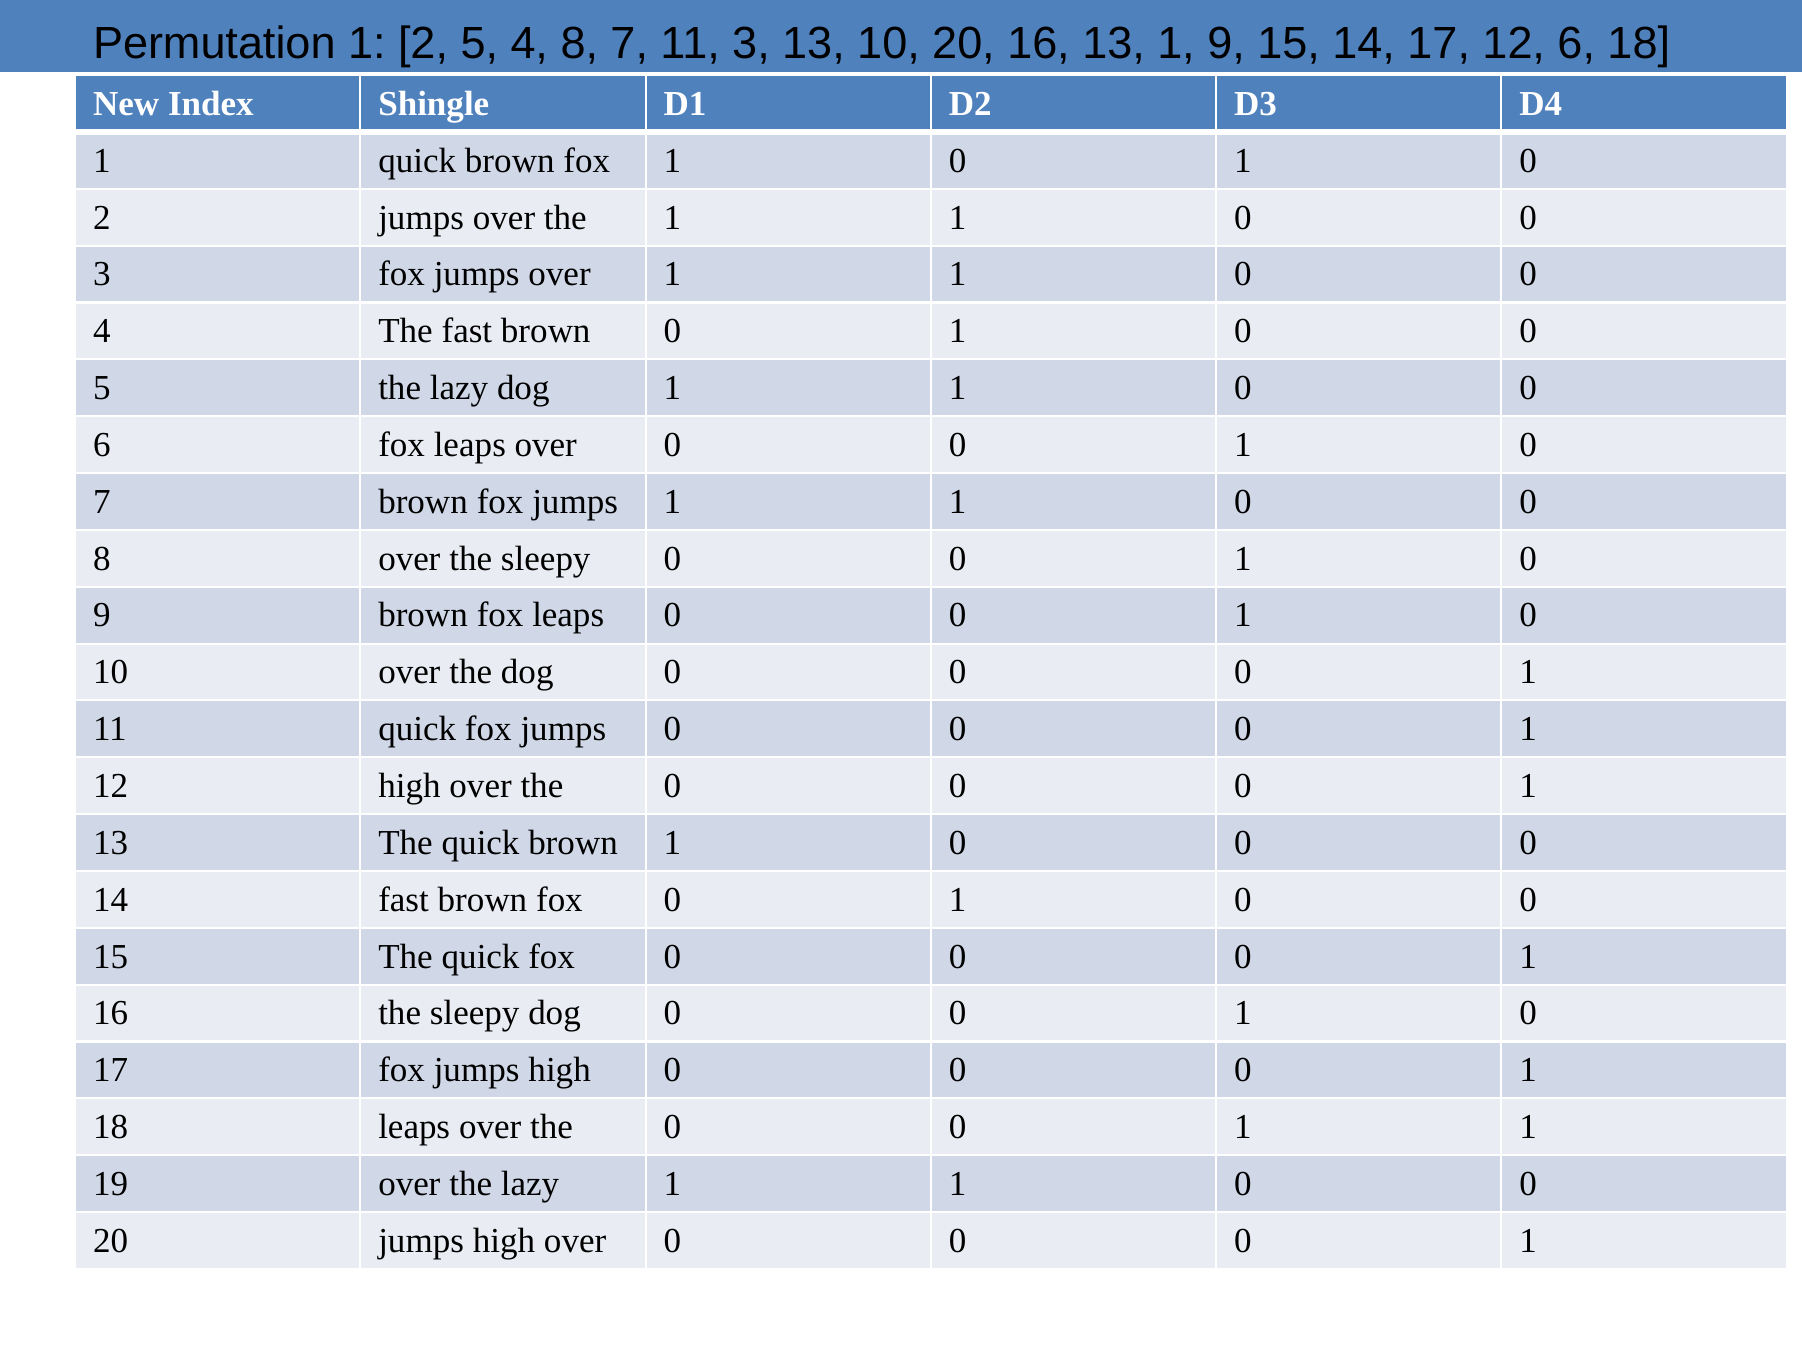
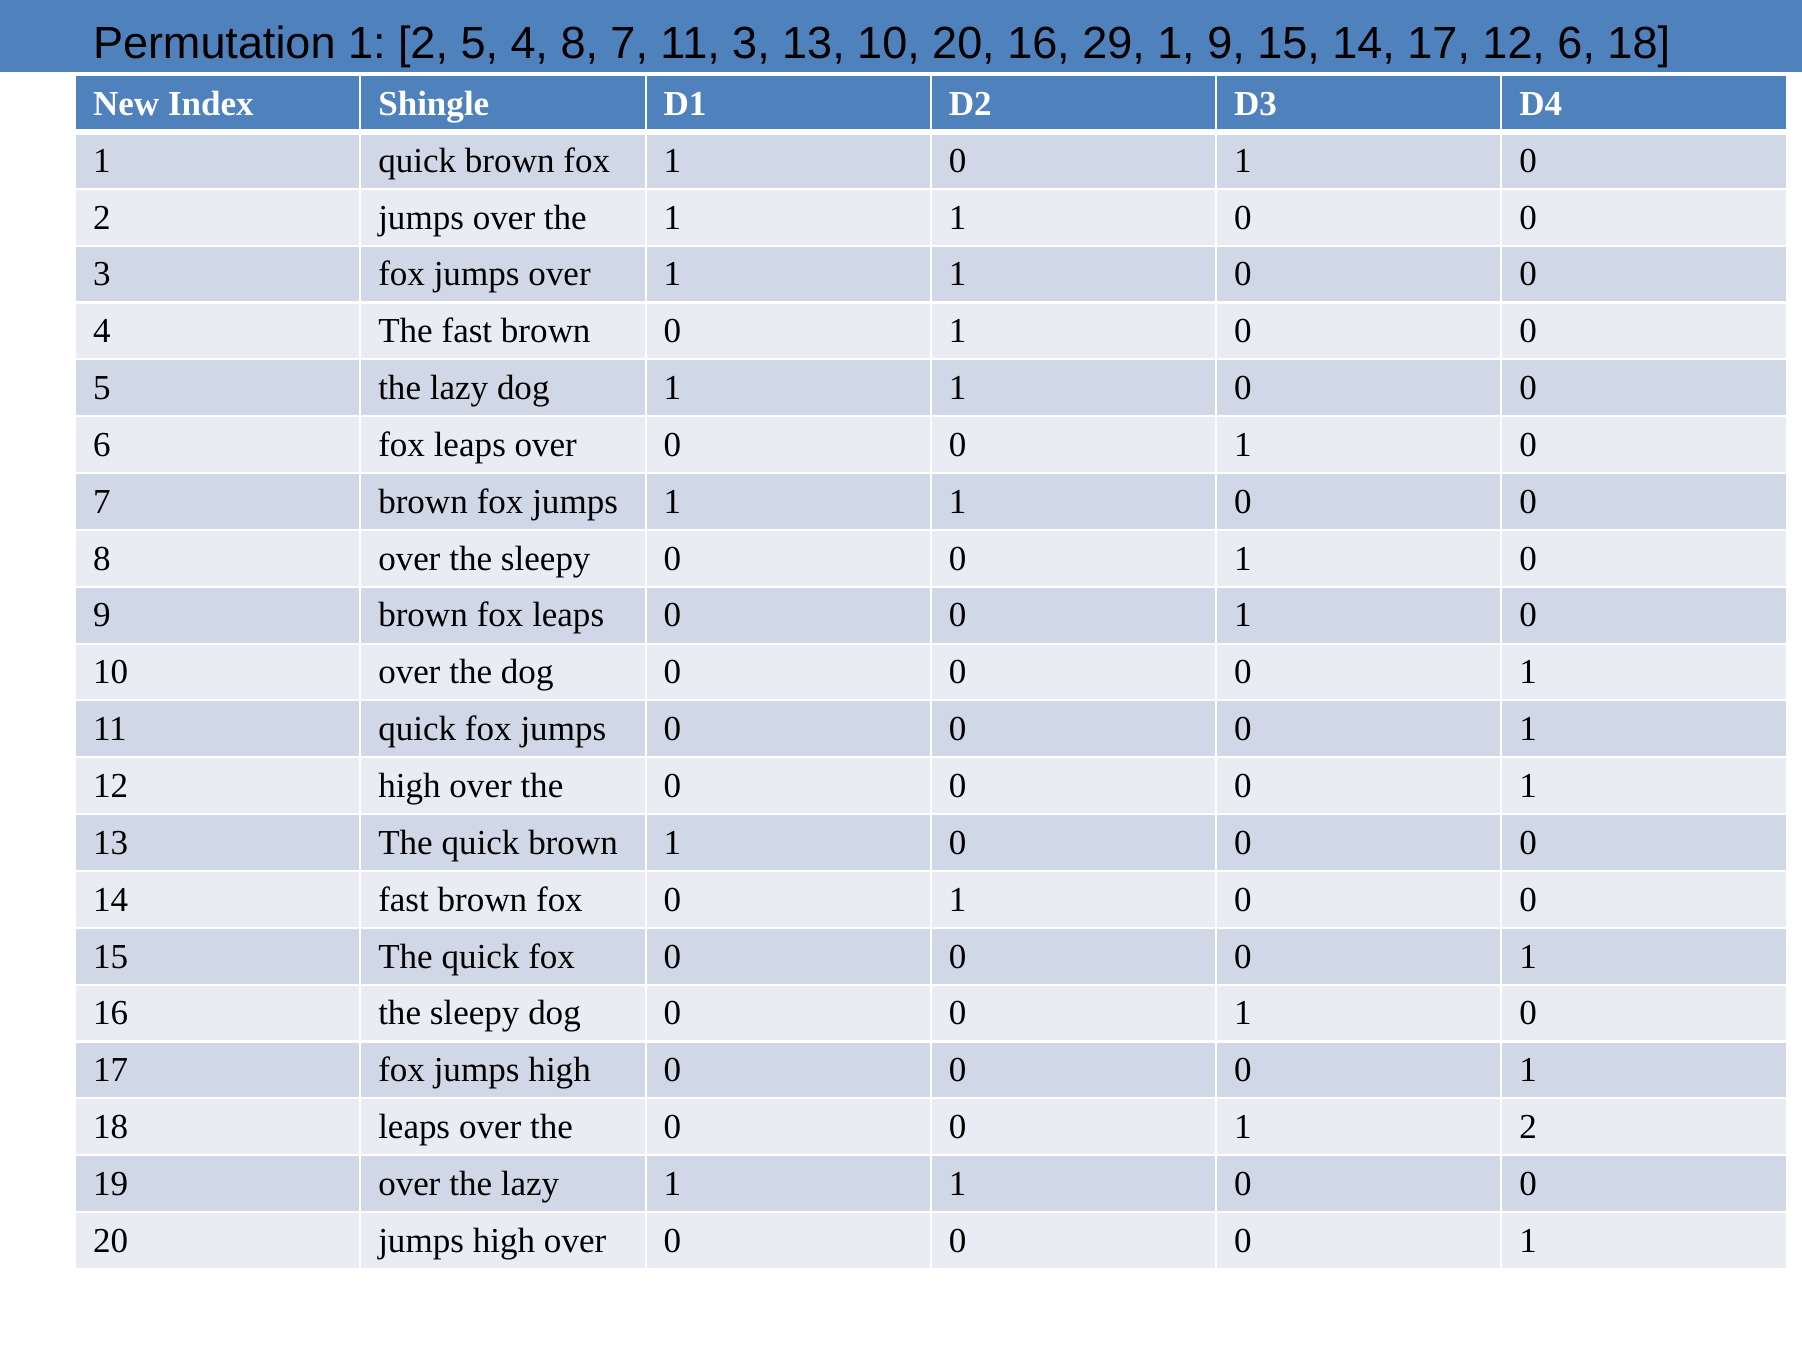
16 13: 13 -> 29 (1114, 43)
0 1 1: 1 -> 2 (1528, 1127)
